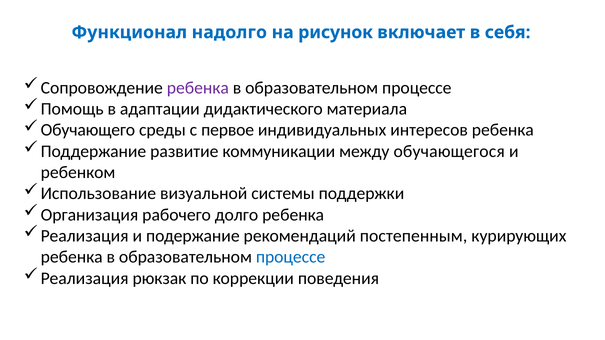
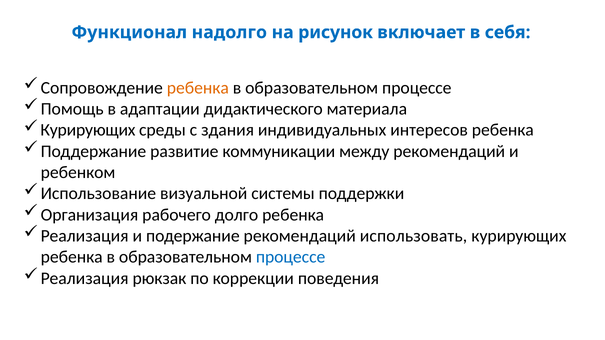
ребенка colour: purple -> orange (198, 88)
Обучающего: Обучающего -> Курирующих (88, 130)
первое: первое -> здания (228, 130)
между обучающегося: обучающегося -> рекомендаций (449, 151)
постепенным: постепенным -> использовать (414, 236)
